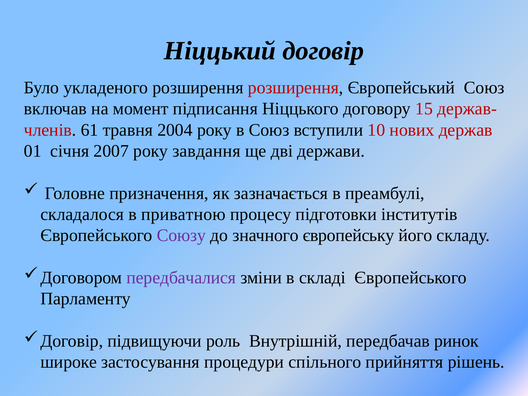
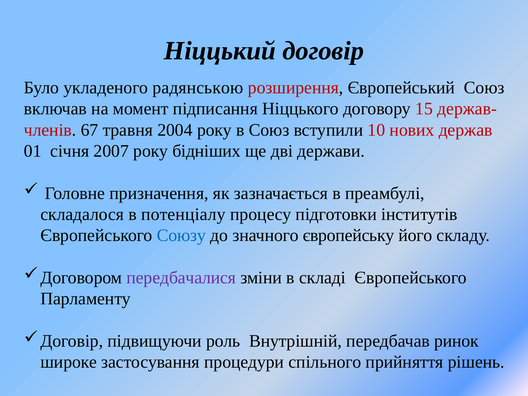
укладеного розширення: розширення -> радянською (198, 88)
61: 61 -> 67 (90, 130)
завдання: завдання -> бідніших (207, 151)
приватною: приватною -> потенціалу (183, 214)
Союзу colour: purple -> blue (181, 235)
